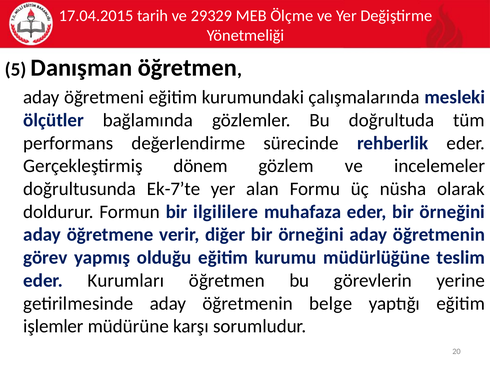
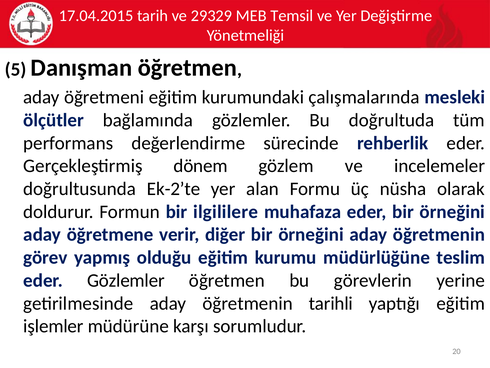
Ölçme: Ölçme -> Temsil (292, 16)
Ek-7’te: Ek-7’te -> Ek-2’te (174, 189)
eder Kurumları: Kurumları -> Gözlemler (126, 280)
belge: belge -> tarihli (331, 303)
